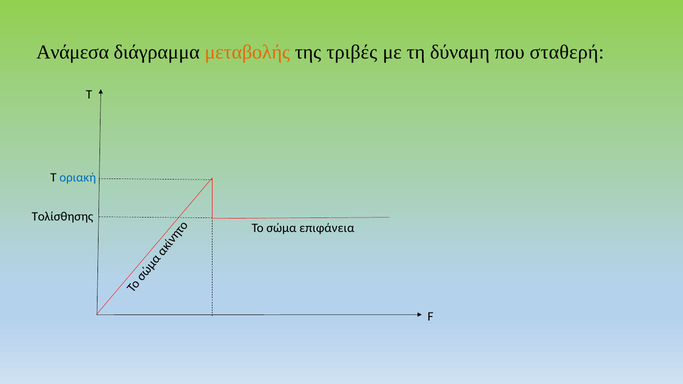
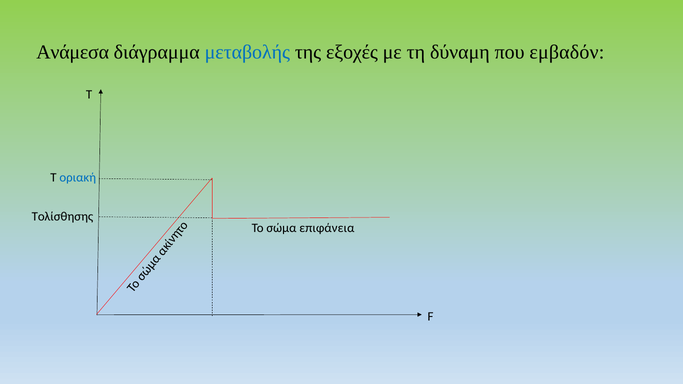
μεταβολής colour: orange -> blue (247, 52)
τριβές: τριβές -> εξοχές (352, 52)
σταθερή: σταθερή -> εμβαδόν (567, 52)
